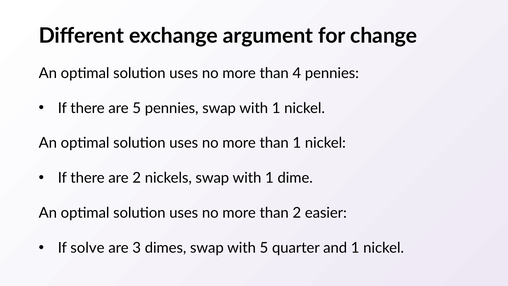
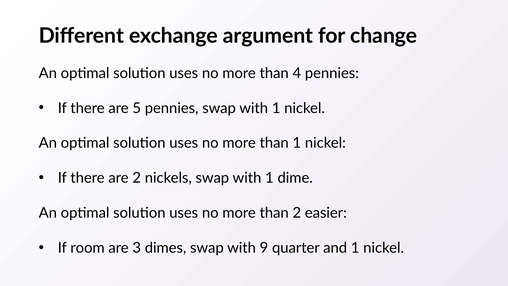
solve: solve -> room (88, 248)
with 5: 5 -> 9 (264, 248)
